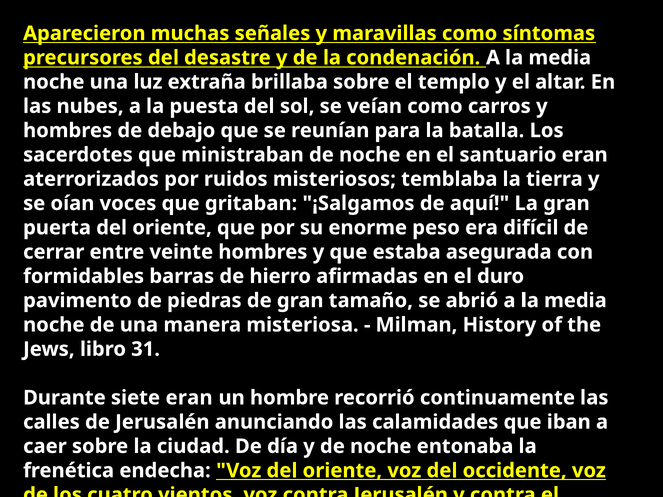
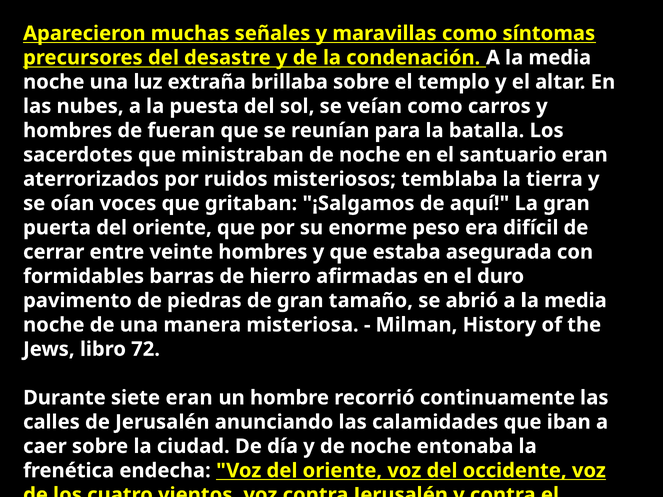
debajo: debajo -> fueran (181, 131)
31: 31 -> 72 (146, 349)
